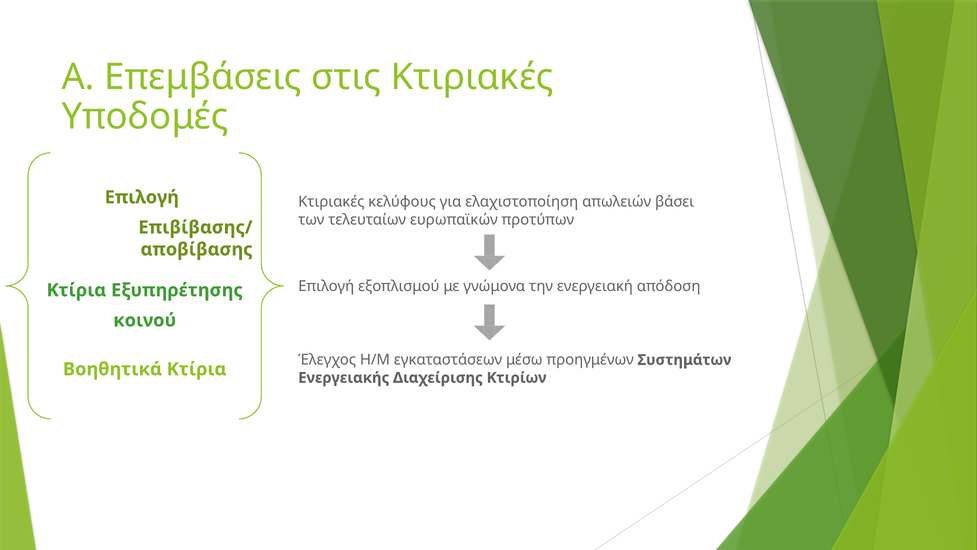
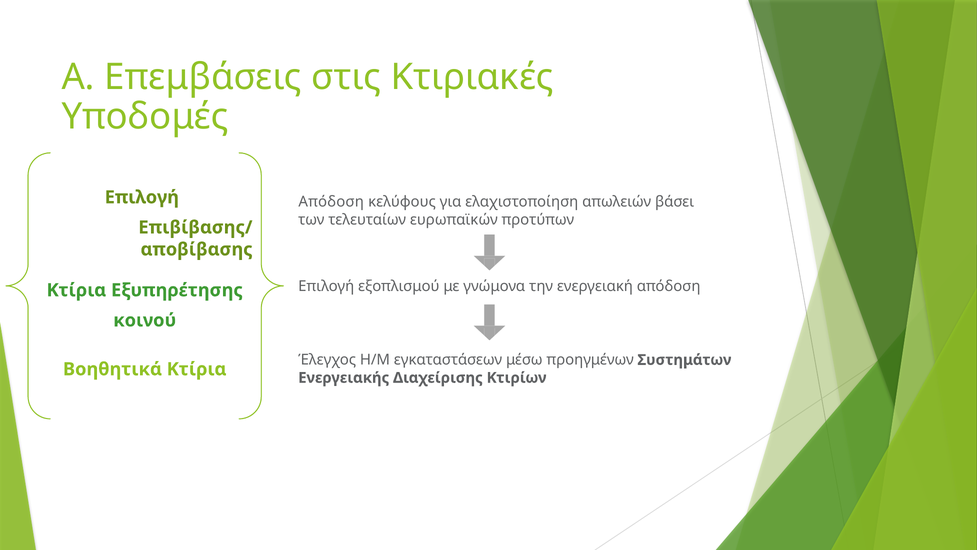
Κτιριακές: Κτιριακές -> Απόδοση (331, 202)
